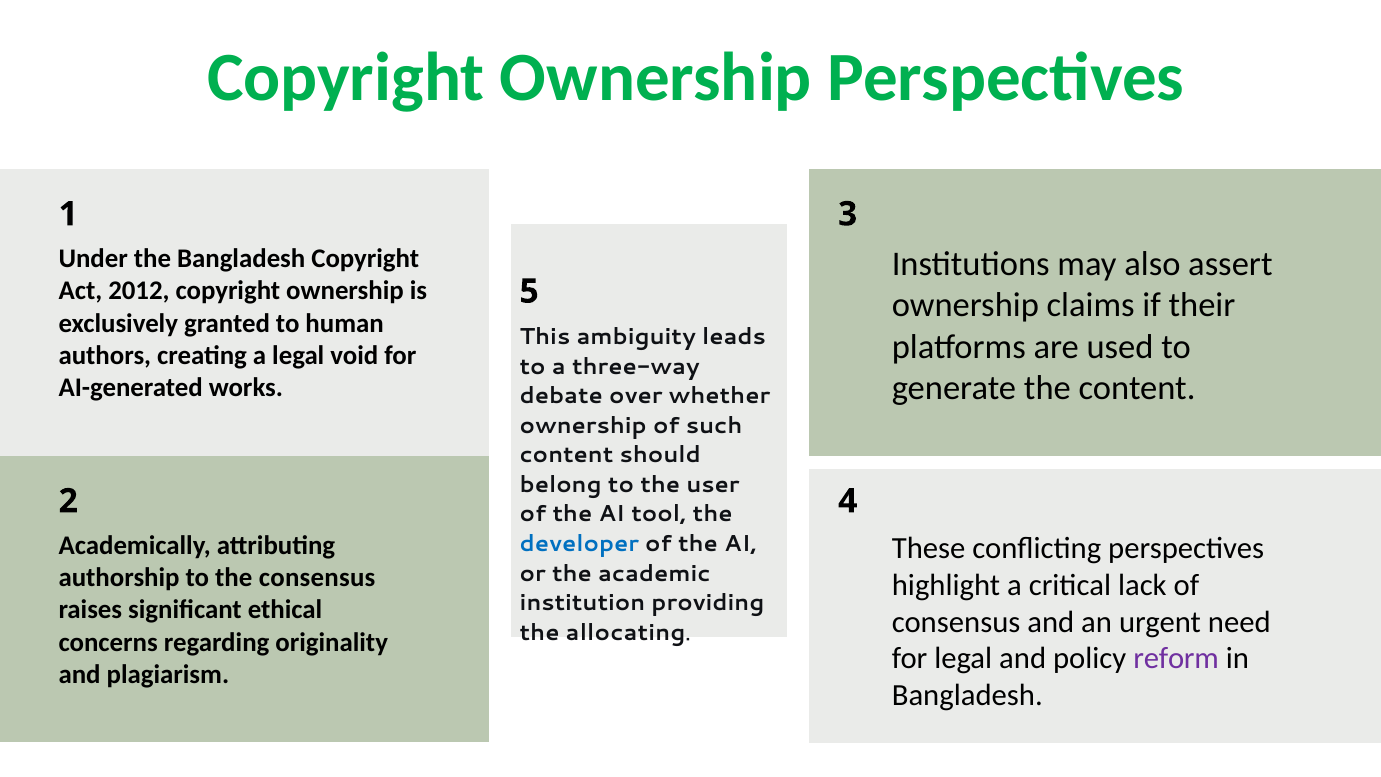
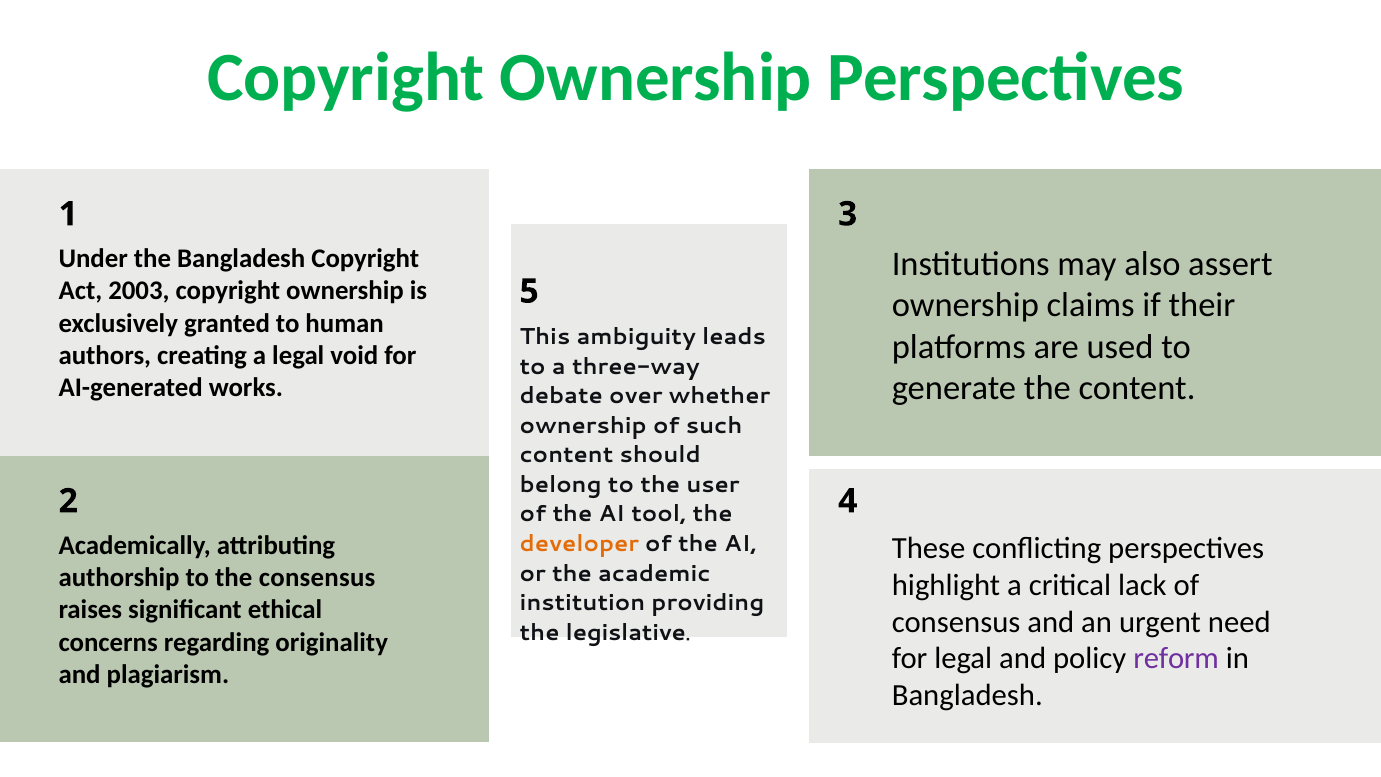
2012: 2012 -> 2003 (139, 291)
developer colour: blue -> orange (579, 544)
allocating: allocating -> legislative (626, 632)
